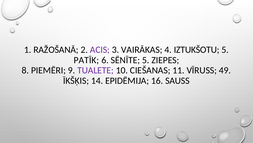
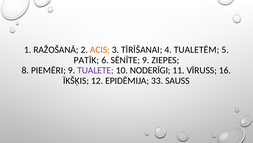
ACIS colour: purple -> orange (100, 50)
VAIRĀKAS: VAIRĀKAS -> TĪRĪŠANAI (142, 50)
IZTUKŠOTU: IZTUKŠOTU -> TUALETĒM (197, 50)
SĒNĪTE 5: 5 -> 9 (146, 60)
CIEŠANAS: CIEŠANAS -> NODERĪGI (150, 70)
49: 49 -> 16 (225, 70)
14: 14 -> 12 (97, 80)
16: 16 -> 33 (157, 80)
